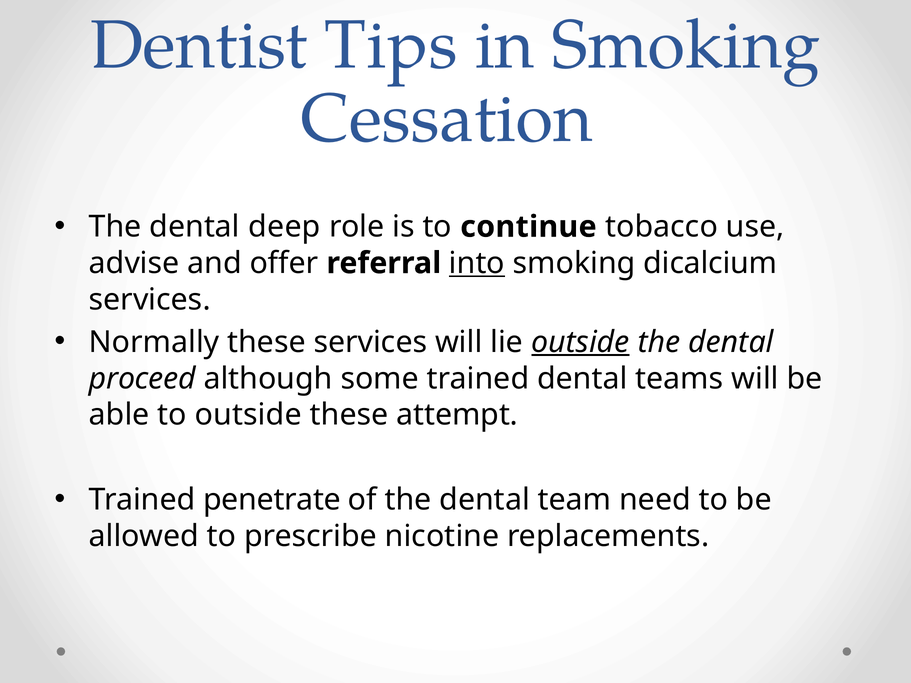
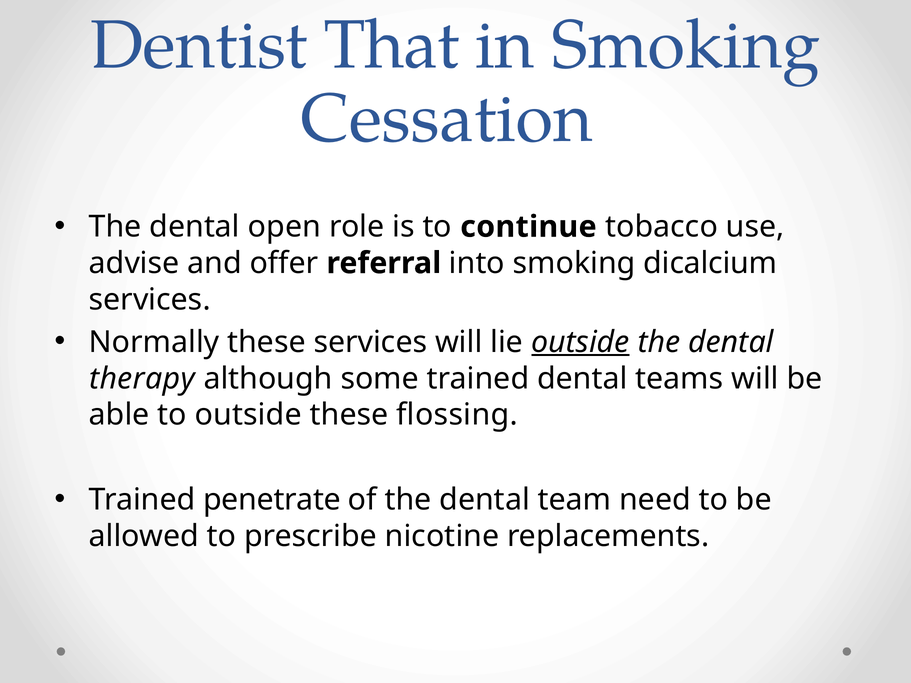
Tips: Tips -> That (392, 45)
deep: deep -> open (284, 227)
into underline: present -> none (477, 263)
proceed: proceed -> therapy (142, 379)
attempt: attempt -> flossing (457, 415)
